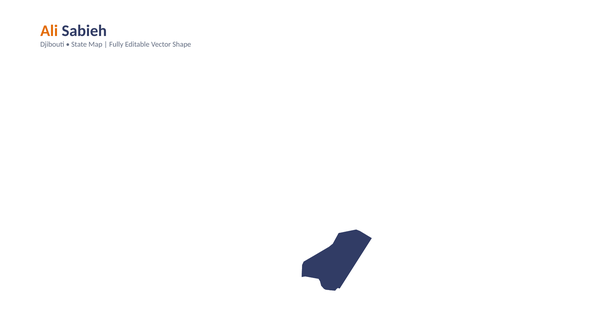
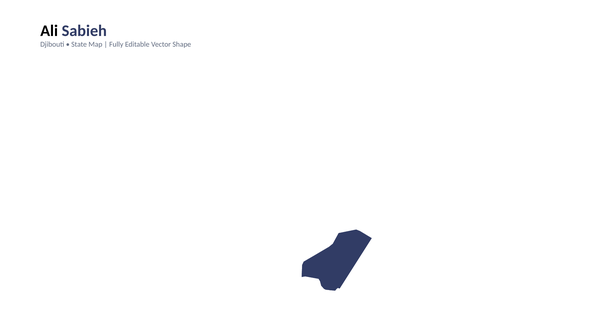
Ali colour: orange -> black (49, 31)
